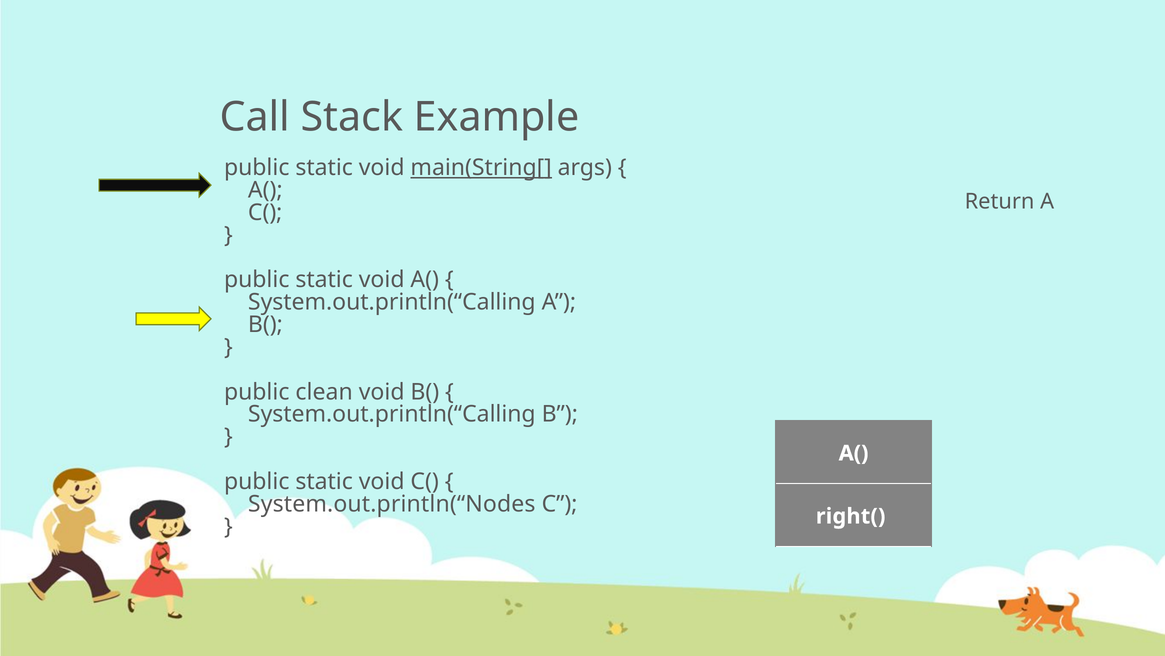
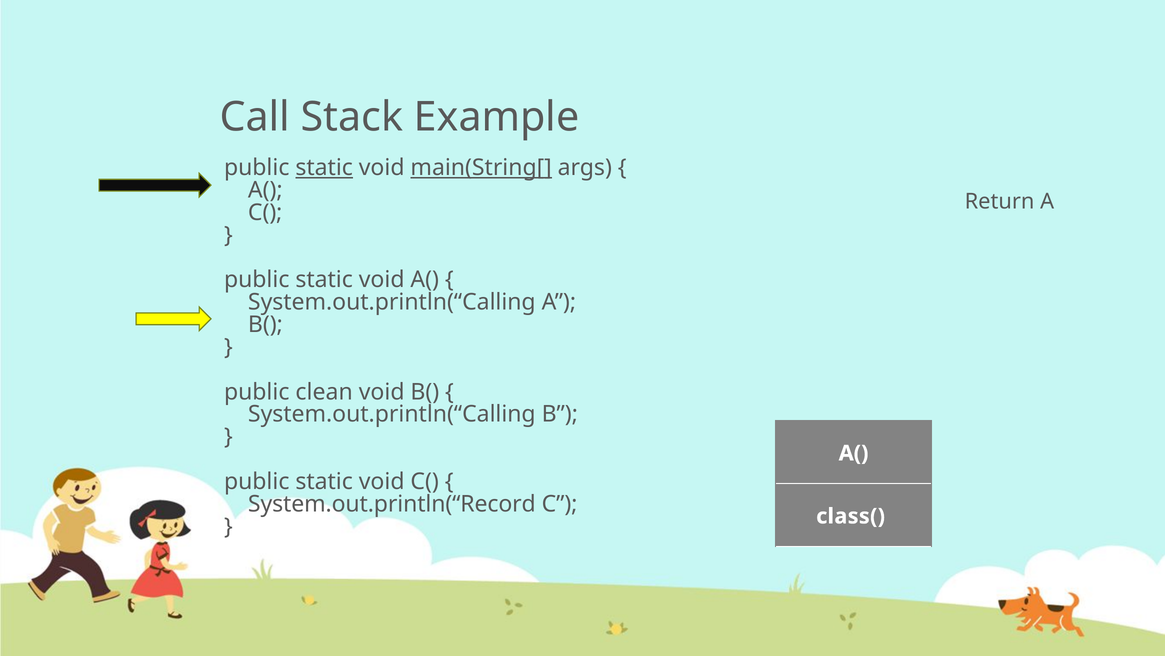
static underline: none -> present (324, 168)
System.out.println(“Nodes: System.out.println(“Nodes -> System.out.println(“Record (392, 503)
right(: right( -> class( (851, 516)
